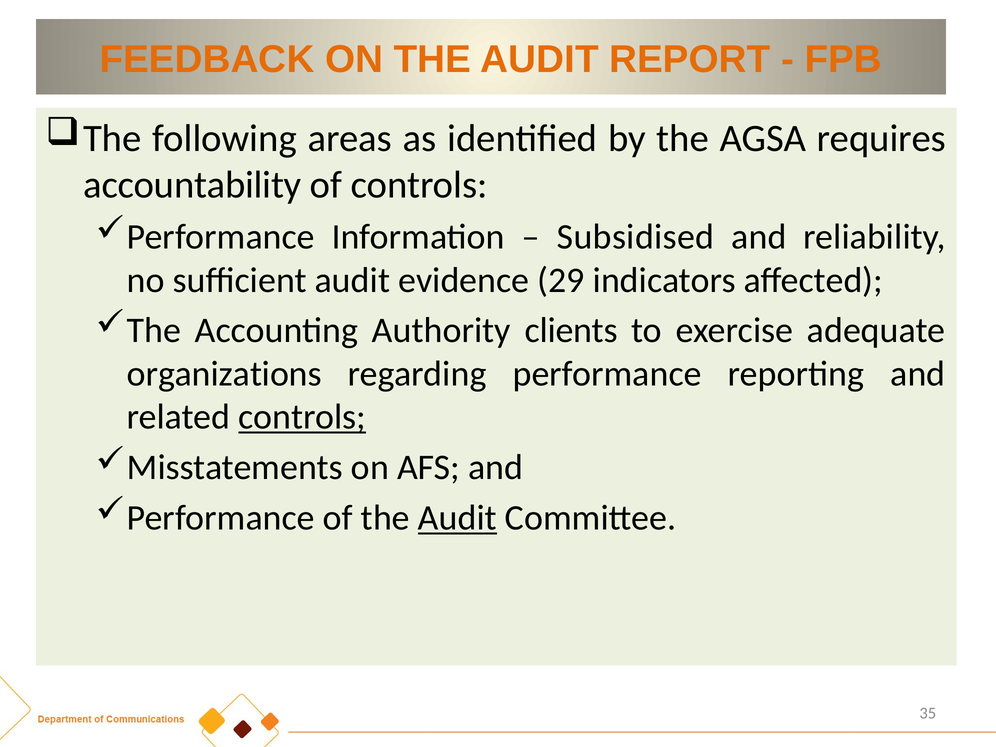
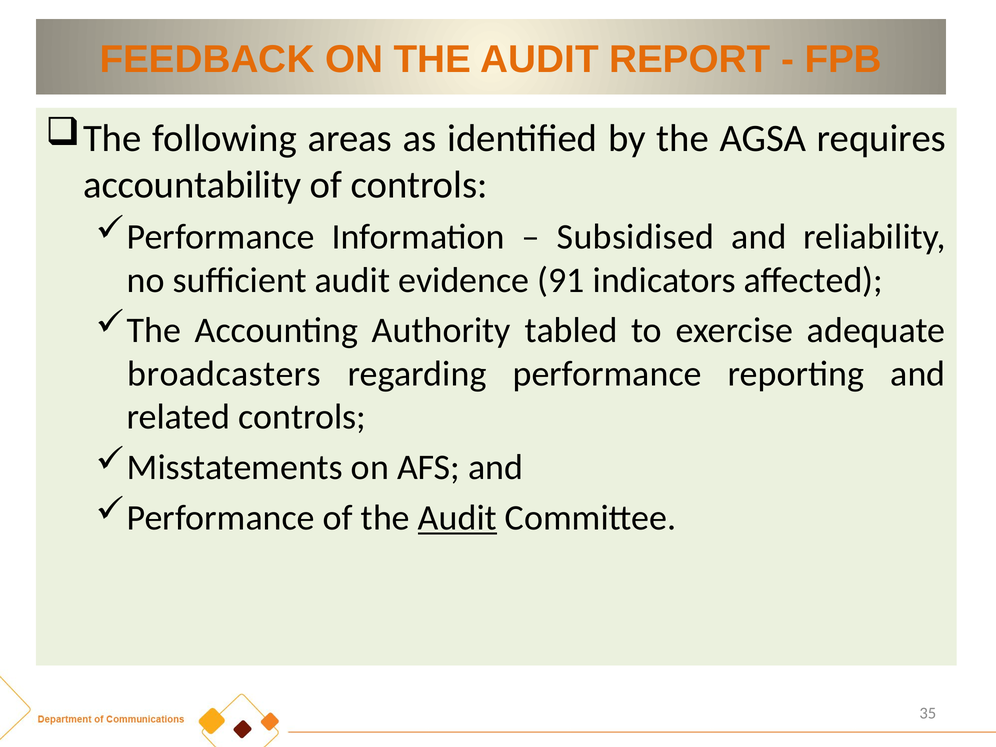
29: 29 -> 91 (561, 280)
clients: clients -> tabled (571, 331)
organizations: organizations -> broadcasters (224, 374)
controls underline: present -> none (302, 417)
